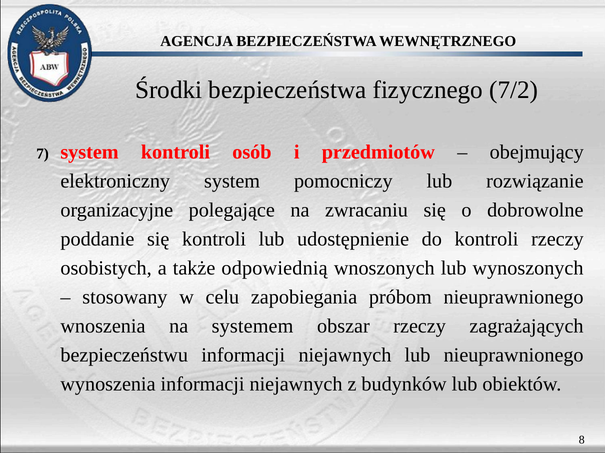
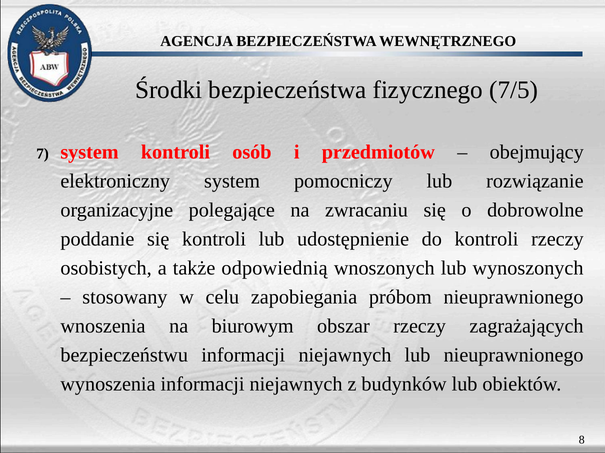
7/2: 7/2 -> 7/5 (514, 90)
systemem: systemem -> biurowym (253, 327)
